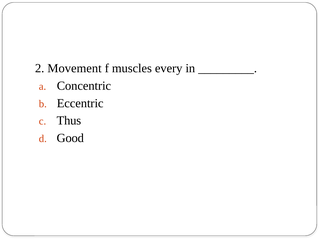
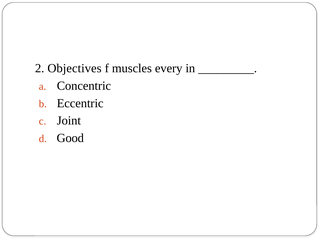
Movement: Movement -> Objectives (75, 68)
Thus: Thus -> Joint (69, 121)
